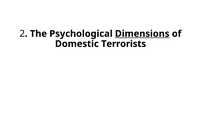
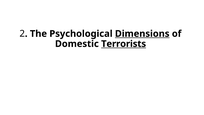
Terrorists underline: none -> present (124, 44)
